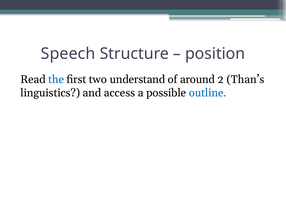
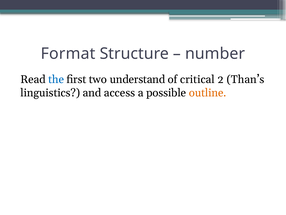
Speech: Speech -> Format (68, 54)
position: position -> number (215, 54)
around: around -> critical (197, 79)
outline colour: blue -> orange (208, 93)
